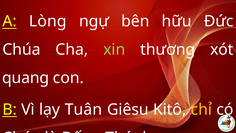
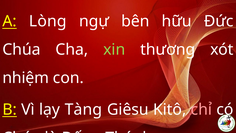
quang: quang -> nhiệm (26, 78)
Tuân: Tuân -> Tàng (83, 109)
chỉ colour: yellow -> pink (201, 109)
